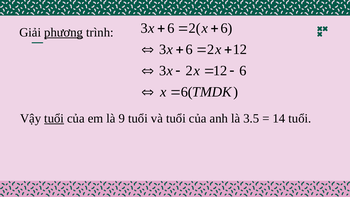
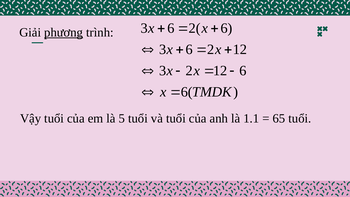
tuổi underline: present -> none (54, 118)
9: 9 -> 5 (122, 118)
3.5: 3.5 -> 1.1 (251, 118)
14: 14 -> 65 (279, 118)
